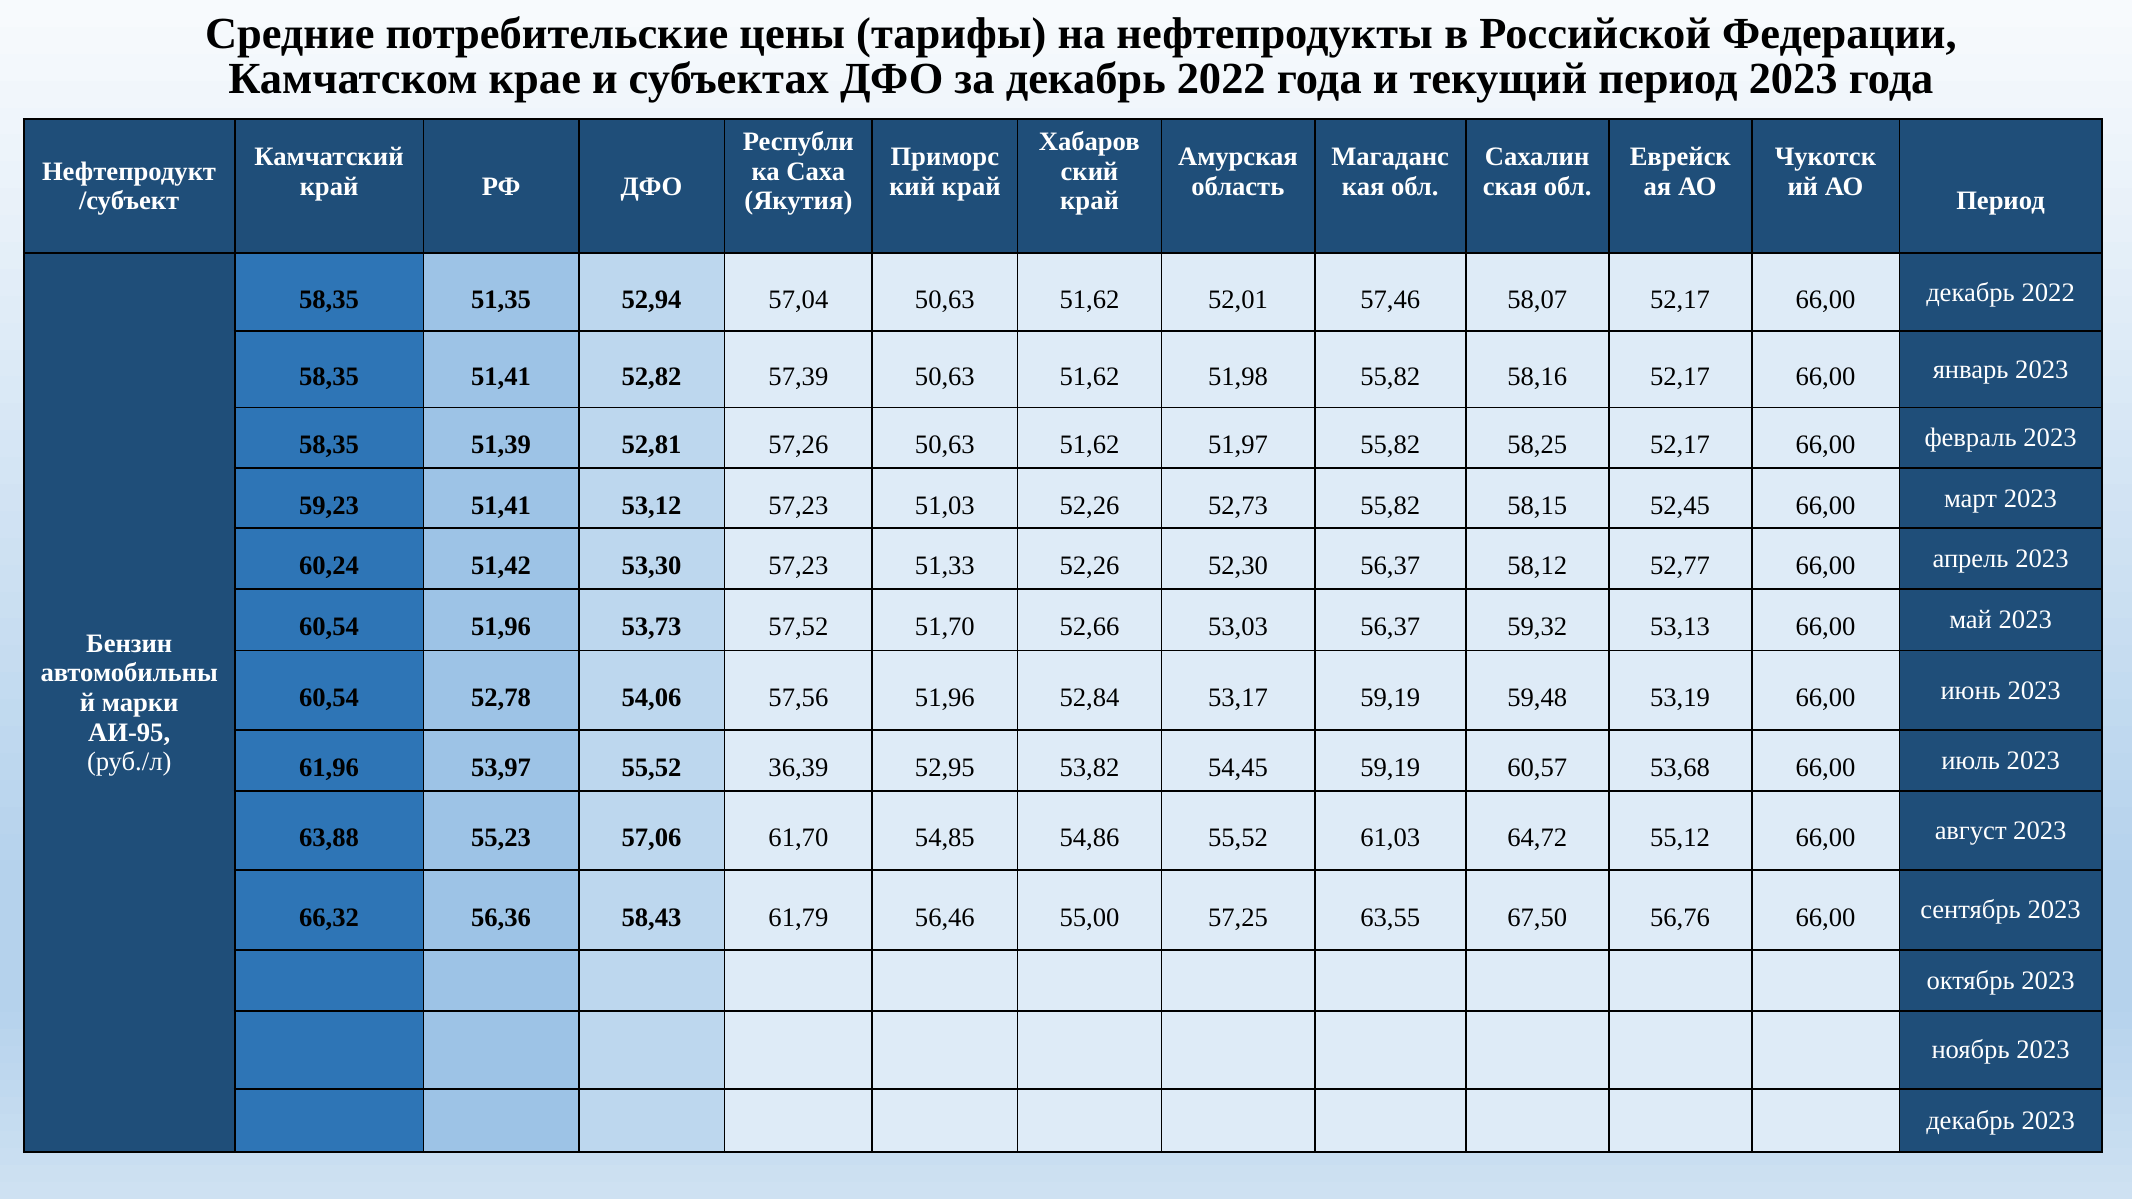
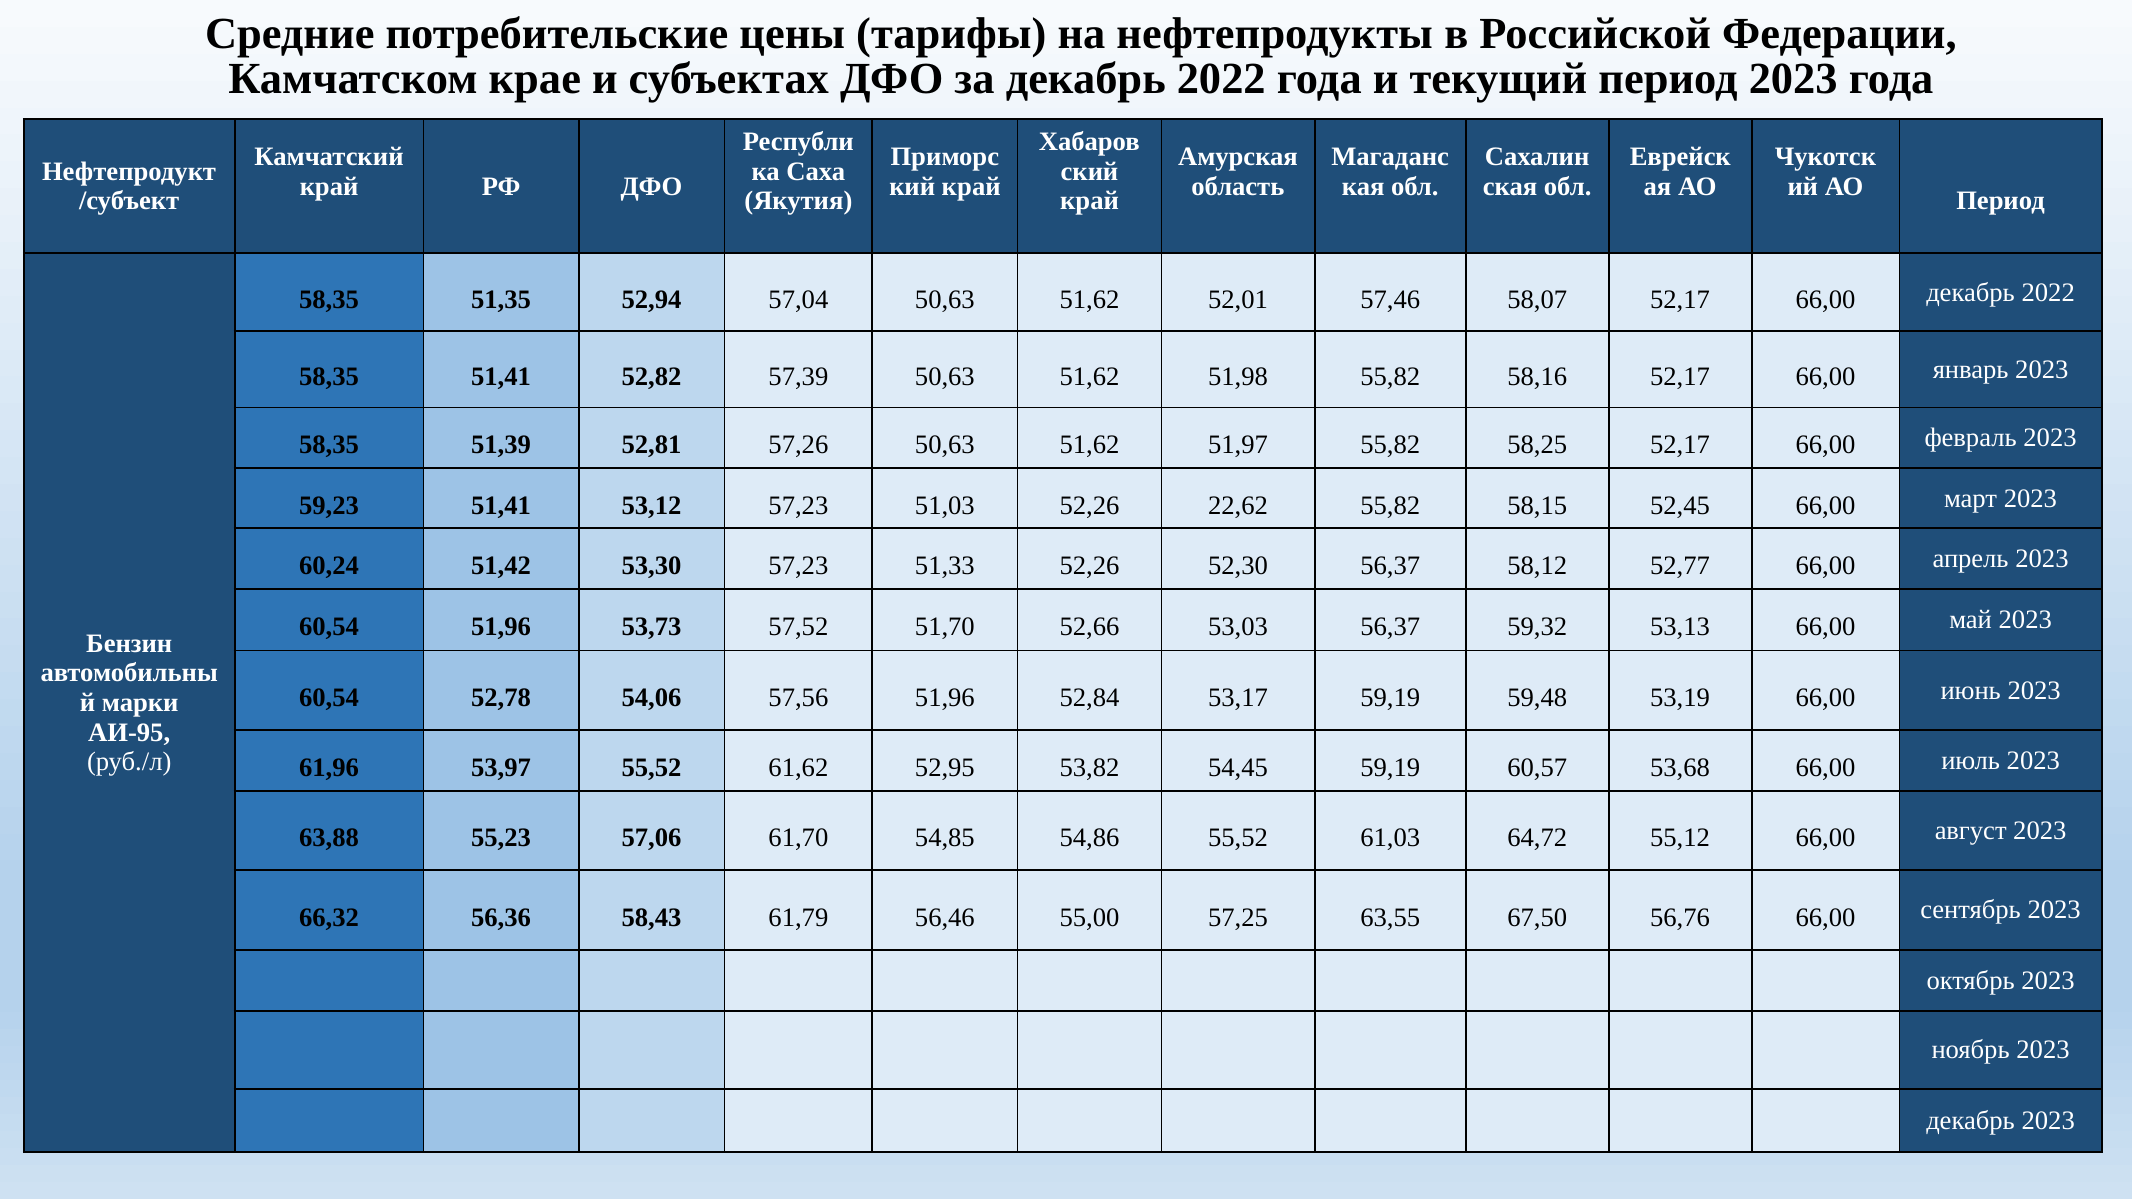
52,73: 52,73 -> 22,62 (1238, 506)
36,39: 36,39 -> 61,62 (798, 768)
